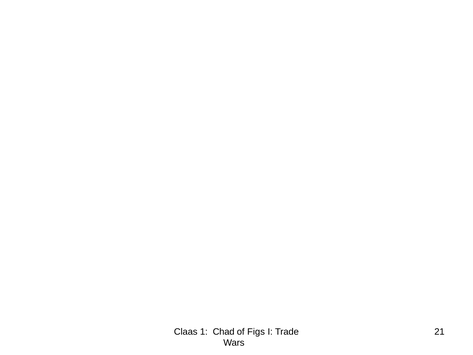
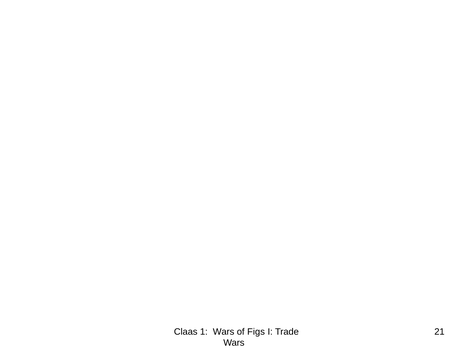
1 Chad: Chad -> Wars (224, 332)
